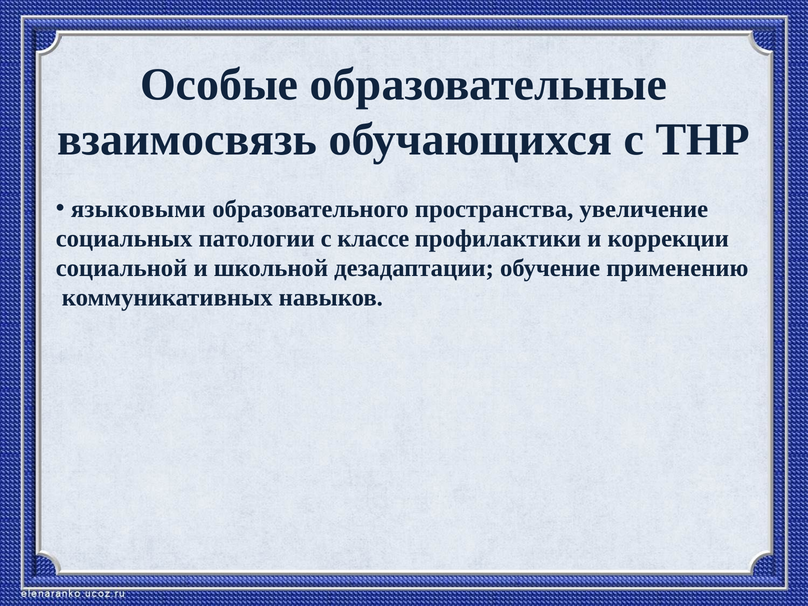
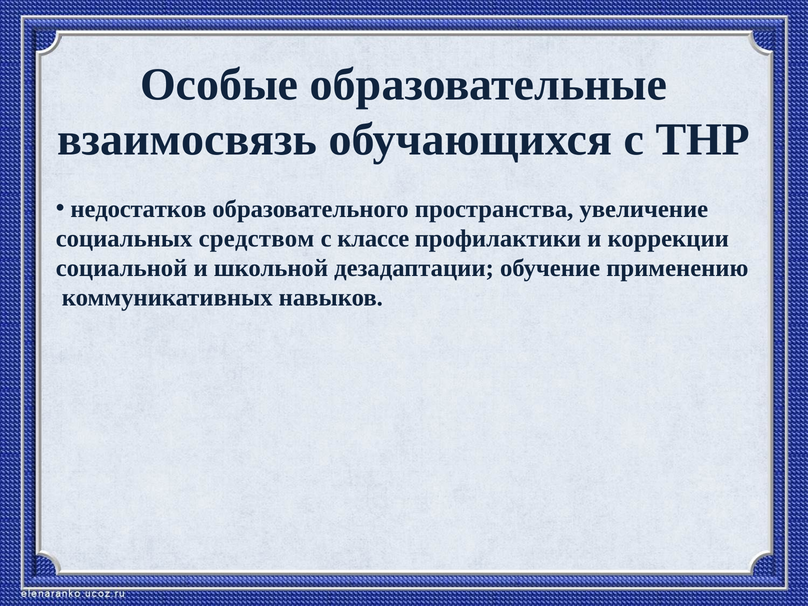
языковыми: языковыми -> недостатков (138, 209)
патологии: патологии -> средством (256, 239)
